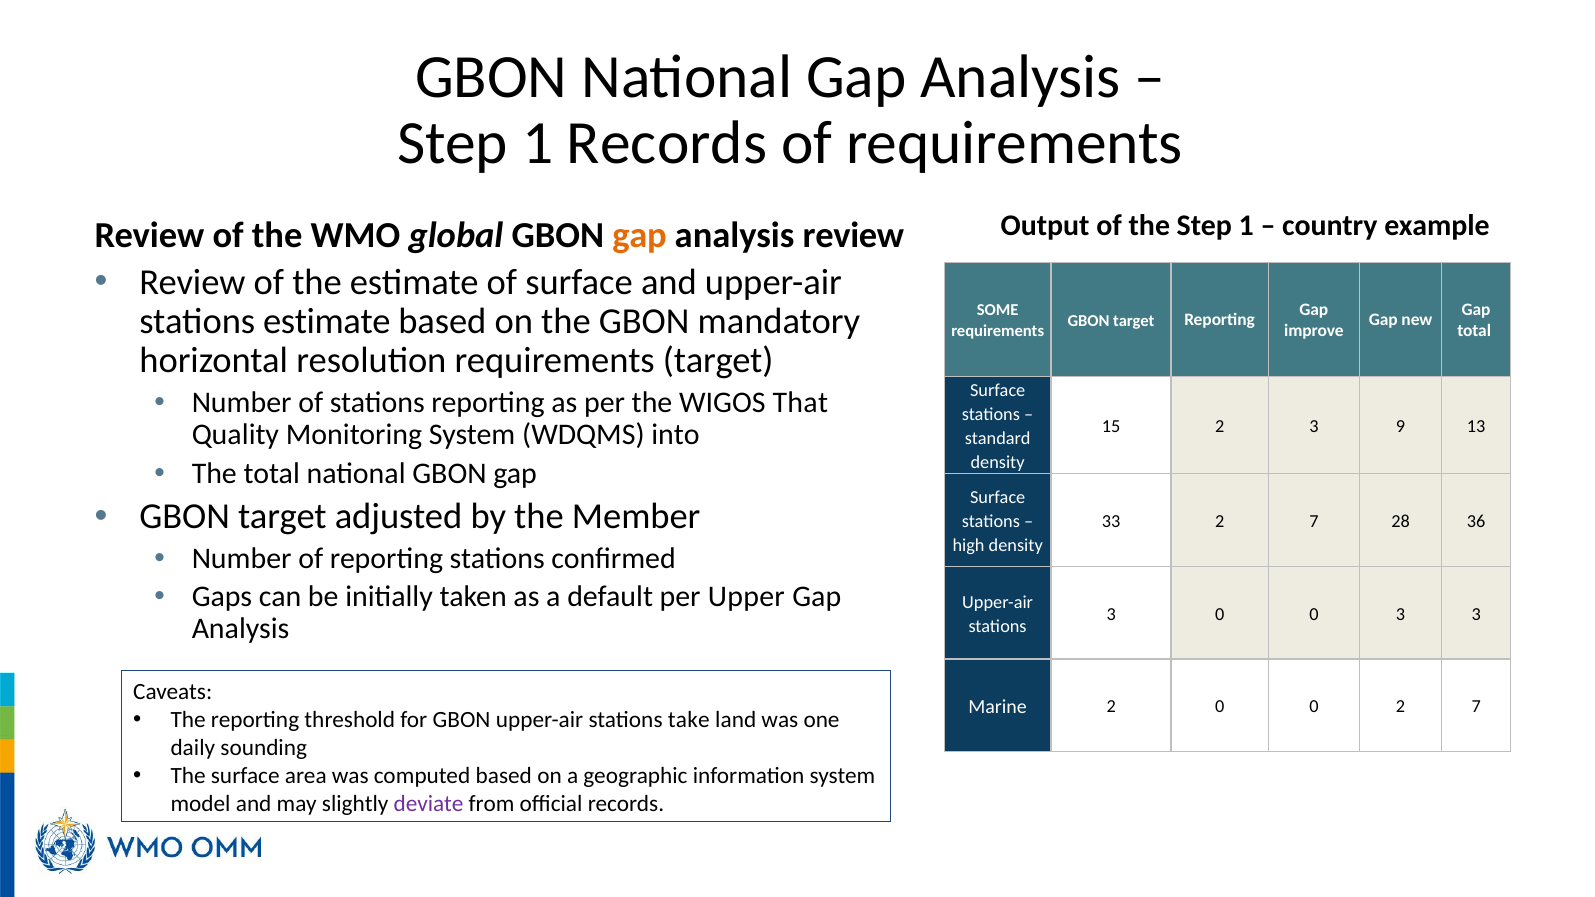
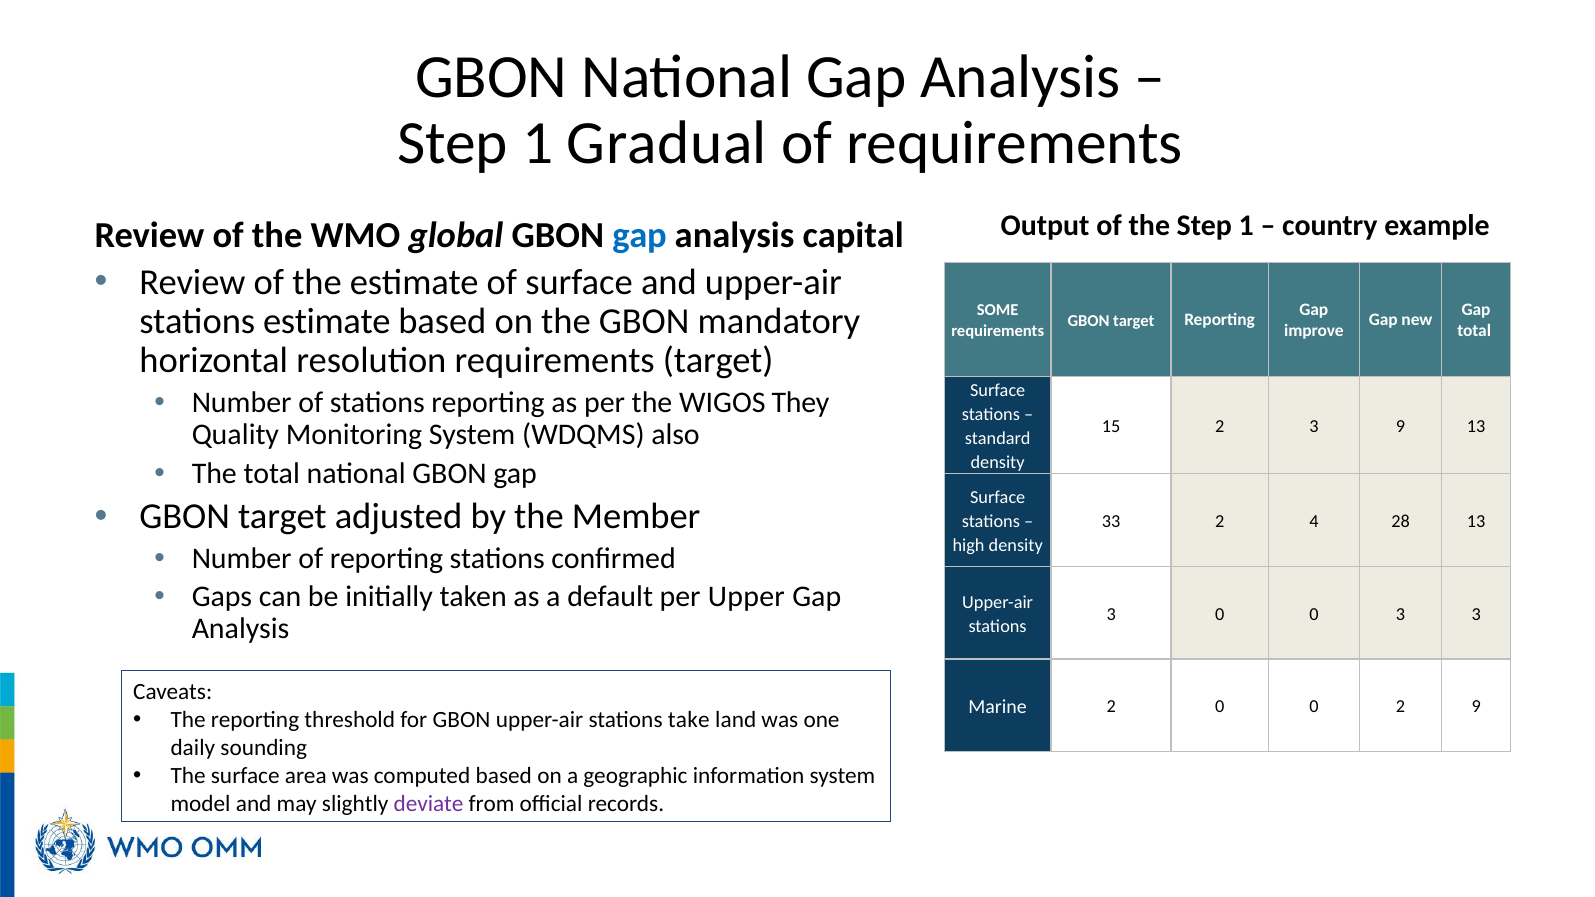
1 Records: Records -> Gradual (667, 143)
gap colour: orange -> blue (640, 235)
analysis review: review -> capital (853, 235)
That: That -> They (801, 403)
into: into -> also (676, 435)
33 2 7: 7 -> 4 (1314, 522)
28 36: 36 -> 13 (1476, 522)
0 2 7: 7 -> 9 (1476, 707)
